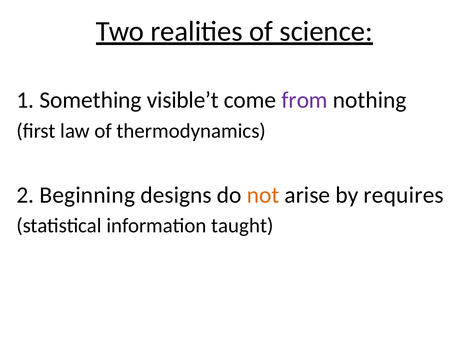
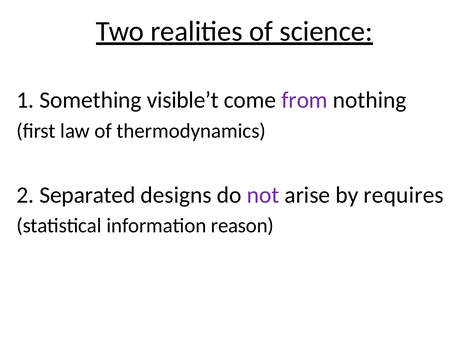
Beginning: Beginning -> Separated (87, 195)
not colour: orange -> purple (263, 195)
taught: taught -> reason (242, 226)
